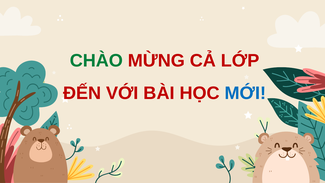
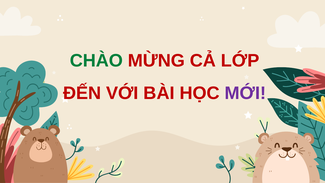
MỚI colour: blue -> purple (245, 93)
